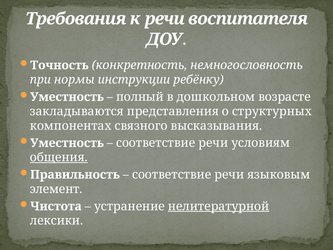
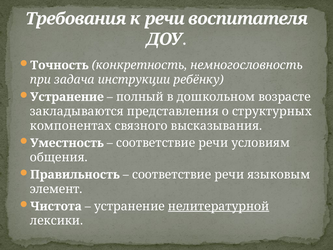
нормы: нормы -> задача (74, 80)
Уместность: Уместность -> Устранение (67, 97)
общения underline: present -> none (59, 157)
